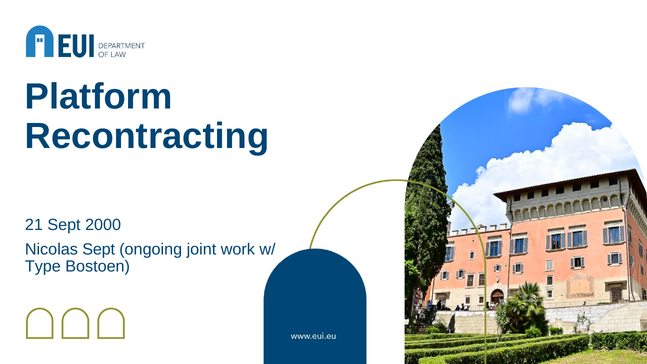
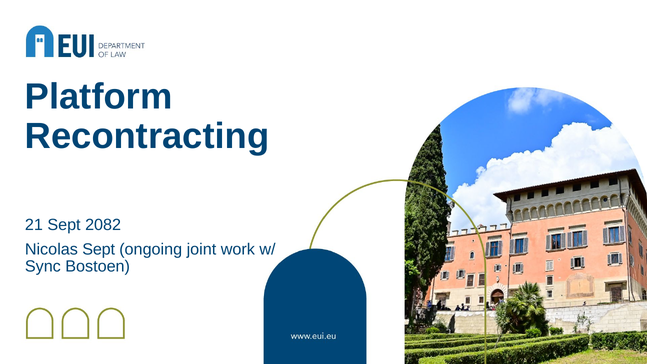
2000: 2000 -> 2082 (103, 225)
Type: Type -> Sync (43, 267)
